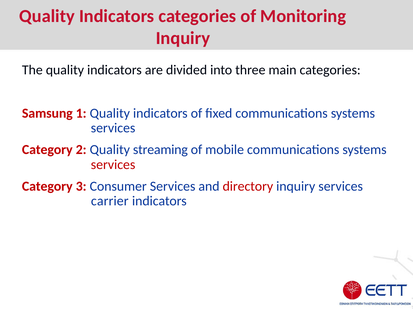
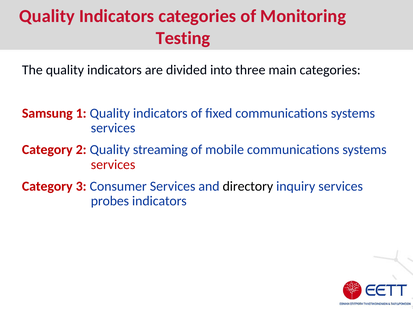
Inquiry: Inquiry -> Testing (183, 38)
directory colour: red -> black (248, 187)
carrier: carrier -> probes (110, 202)
